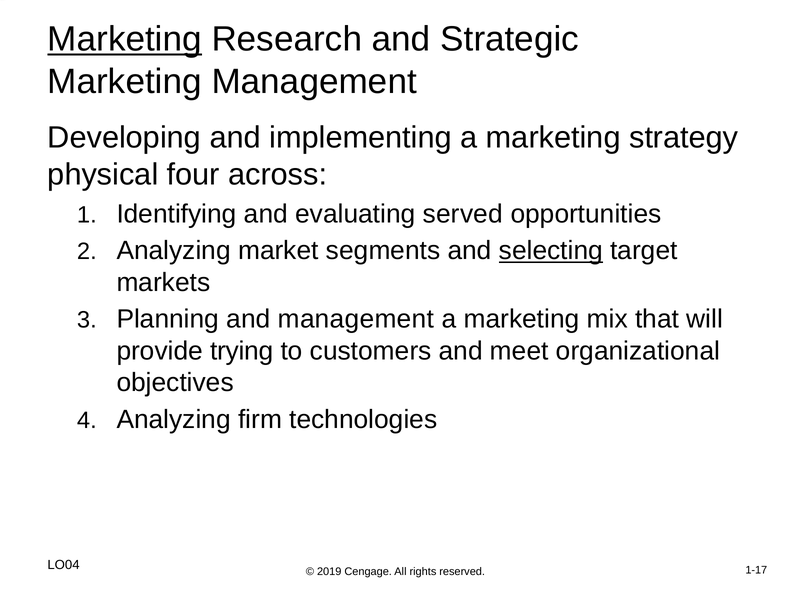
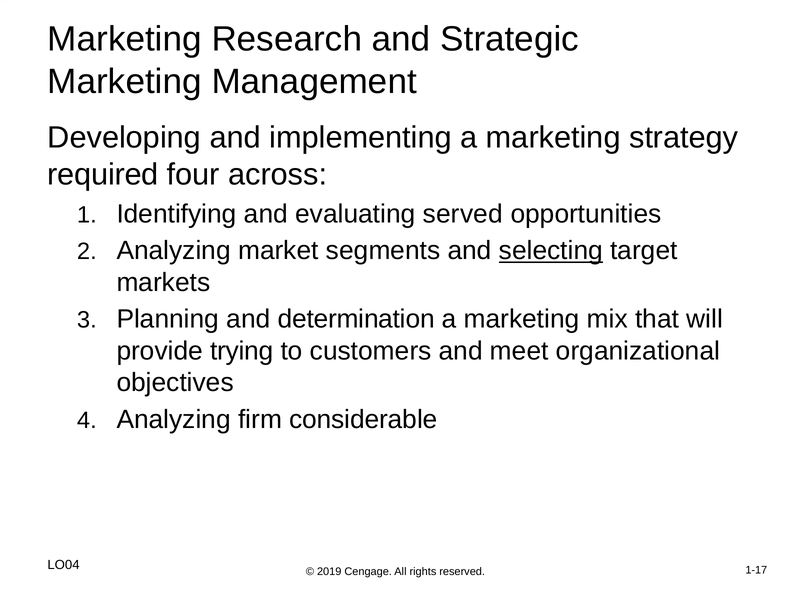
Marketing underline: present -> none (125, 39)
physical: physical -> required (103, 175)
and management: management -> determination (356, 319)
technologies: technologies -> considerable (363, 420)
